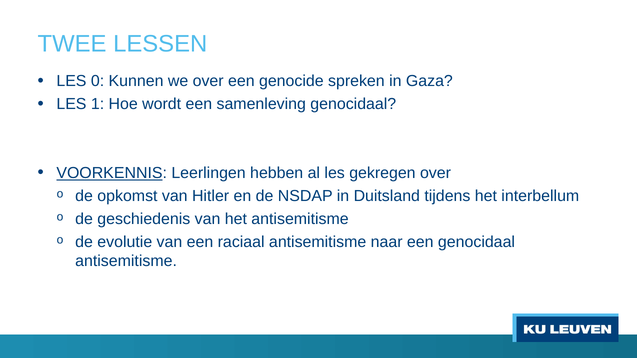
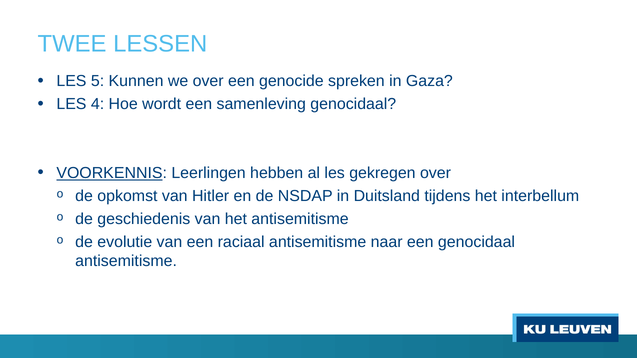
0: 0 -> 5 (98, 81)
1: 1 -> 4 (98, 104)
